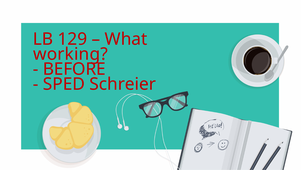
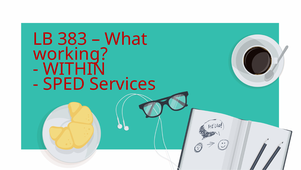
129: 129 -> 383 (72, 39)
BEFORE: BEFORE -> WITHIN (74, 69)
Schreier: Schreier -> Services (123, 84)
